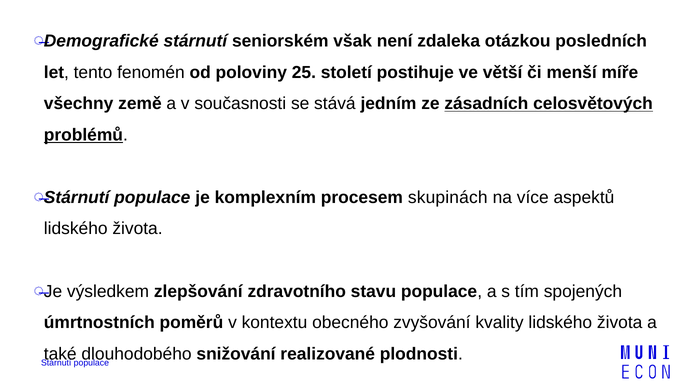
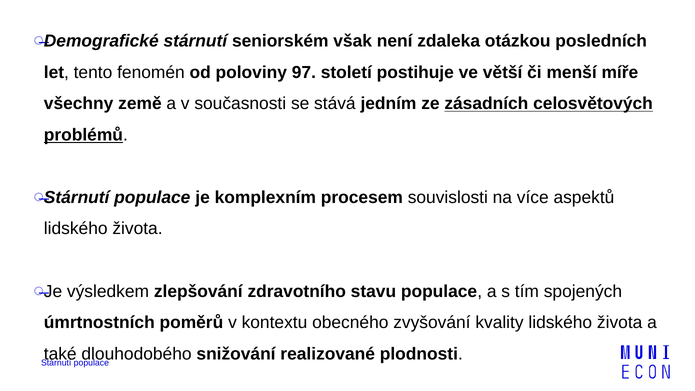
25: 25 -> 97 (304, 72)
skupinách: skupinách -> souvislosti (448, 197)
